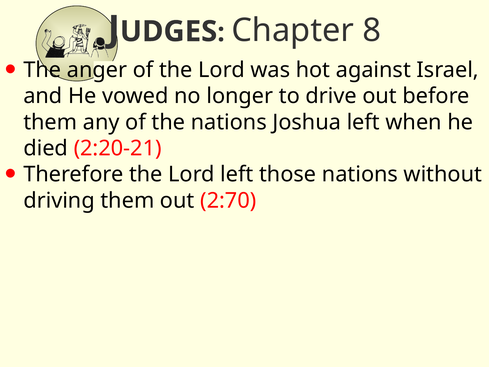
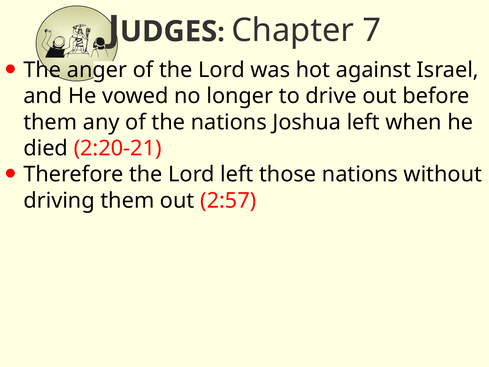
8: 8 -> 7 (372, 30)
2:70: 2:70 -> 2:57 (228, 200)
